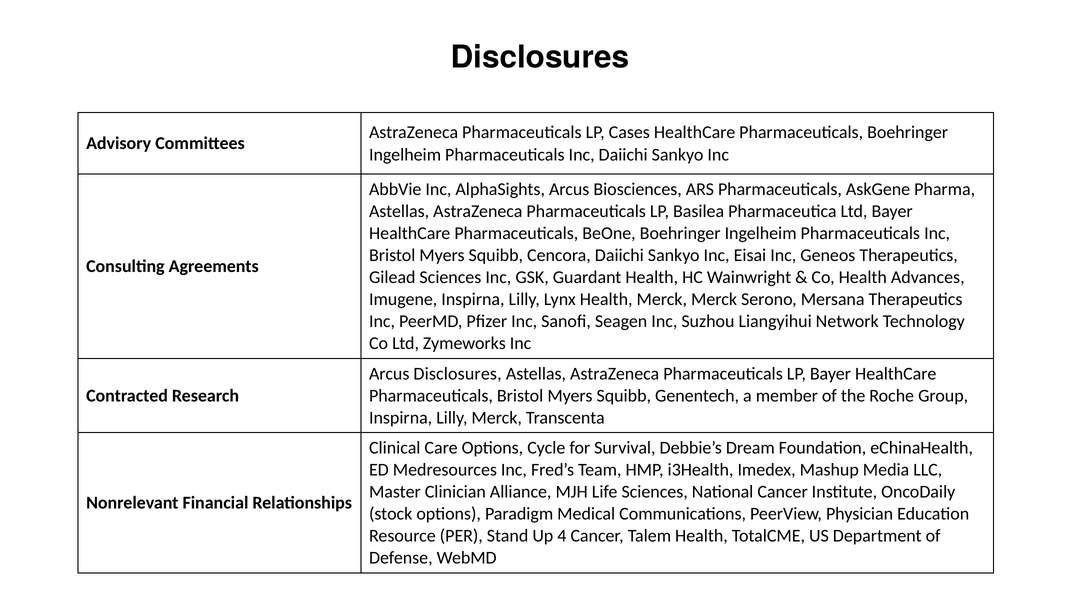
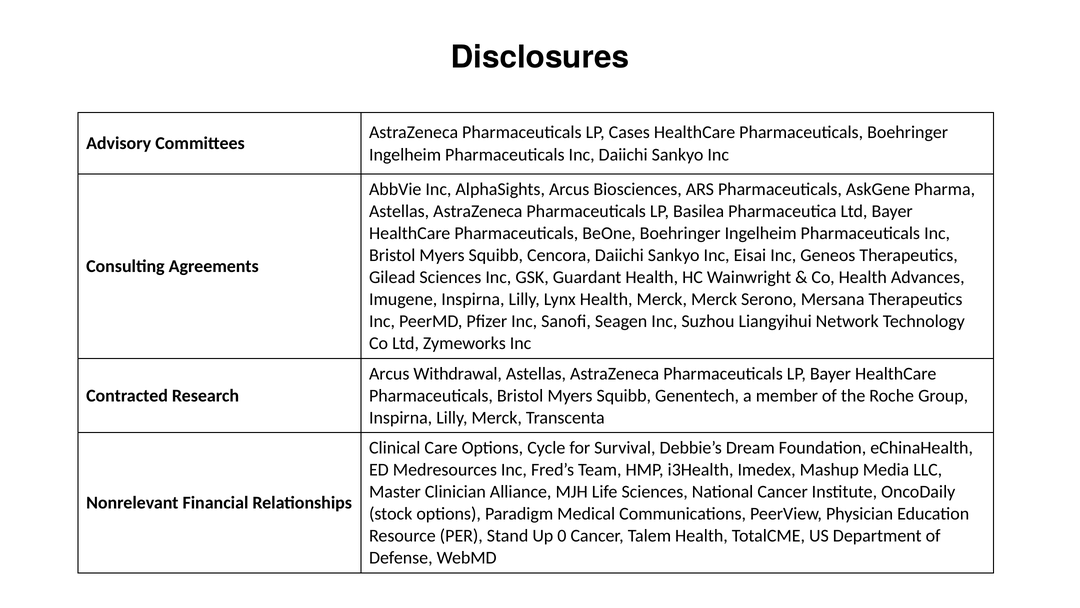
Arcus Disclosures: Disclosures -> Withdrawal (458, 373)
4: 4 -> 0 (562, 535)
